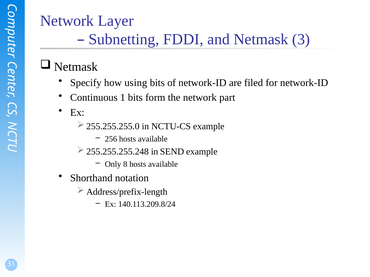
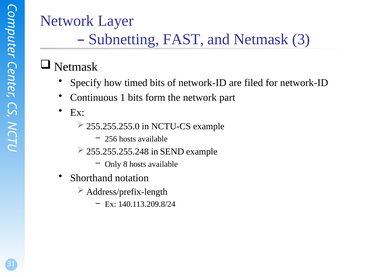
FDDI: FDDI -> FAST (183, 39)
using: using -> timed (136, 83)
